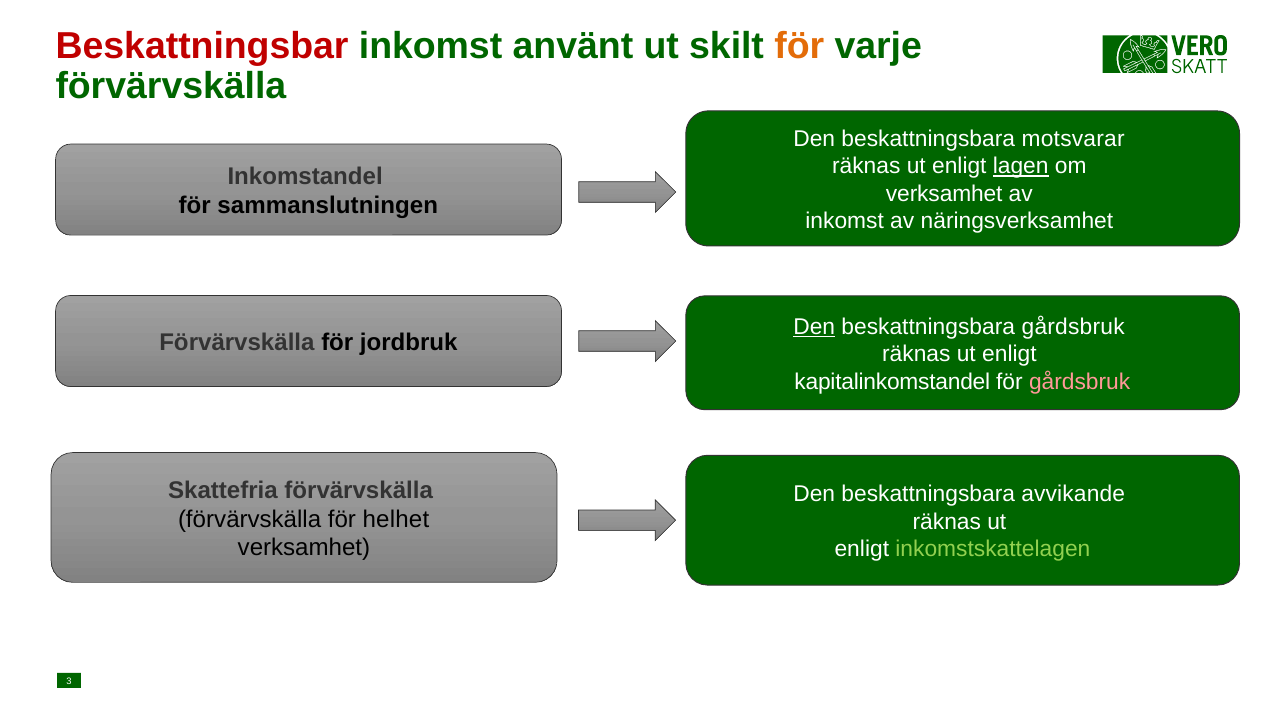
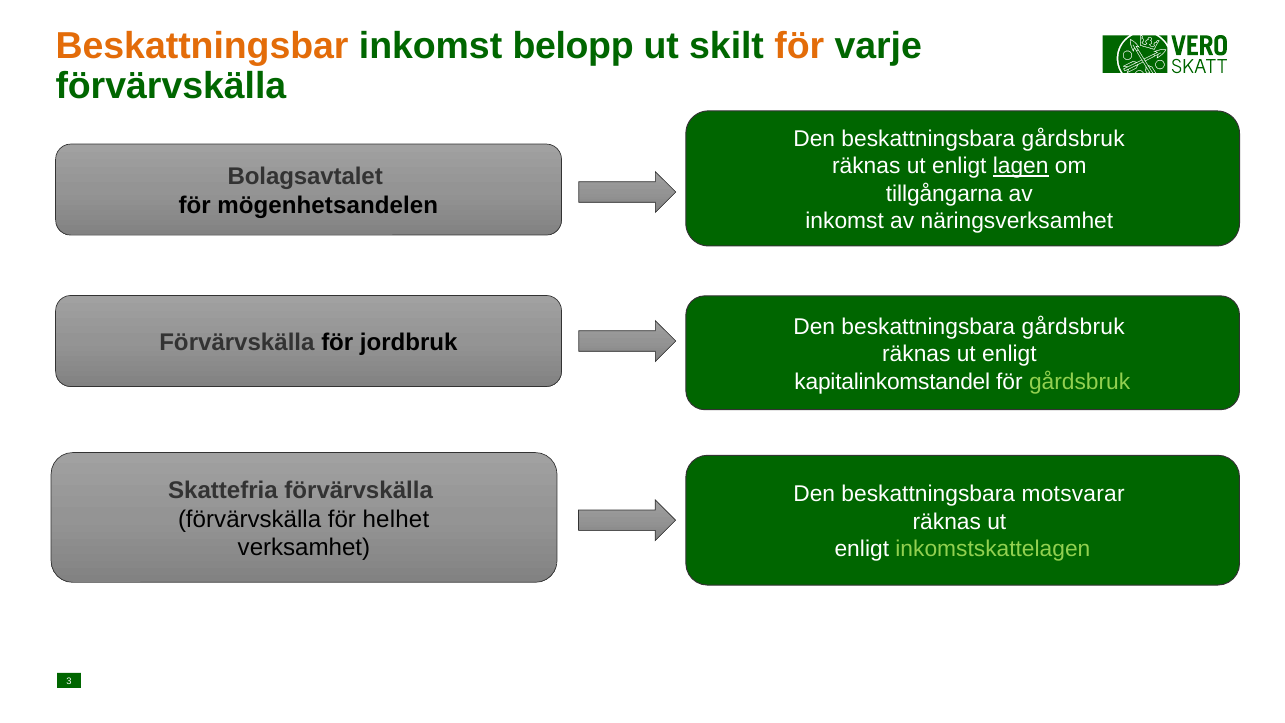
Beskattningsbar colour: red -> orange (202, 46)
använt: använt -> belopp (573, 46)
motsvarar: motsvarar -> gårdsbruk (1073, 139)
Inkomstandel: Inkomstandel -> Bolagsavtalet (305, 177)
verksamhet: verksamhet -> tillgångarna (944, 194)
sammanslutningen: sammanslutningen -> mögenhetsandelen (328, 206)
Den underline: present -> none (814, 327)
gårdsbruk colour: pink -> light green (1080, 382)
avvikande: avvikande -> motsvarar (1073, 494)
